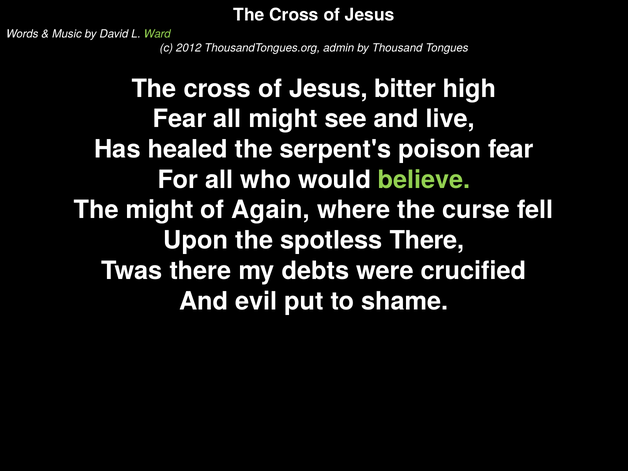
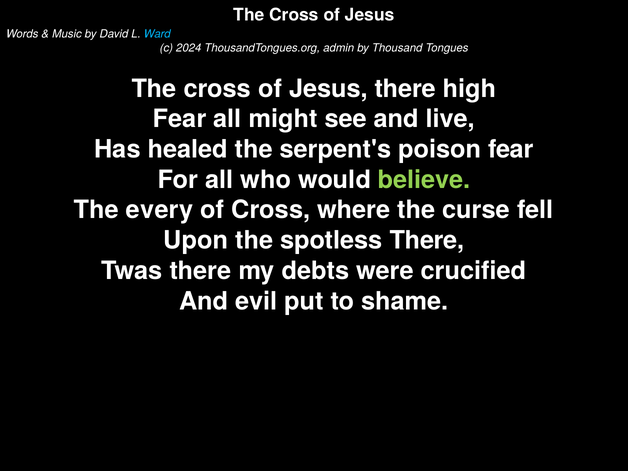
Ward colour: light green -> light blue (157, 34)
2012: 2012 -> 2024 (189, 48)
Jesus bitter: bitter -> there (405, 89)
The might: might -> every (160, 210)
of Again: Again -> Cross (271, 210)
